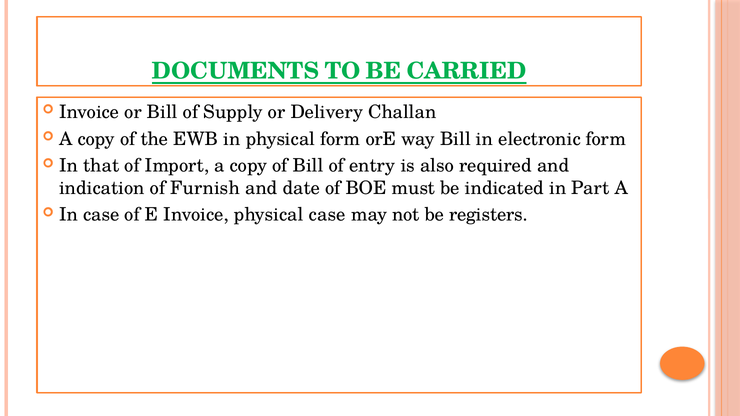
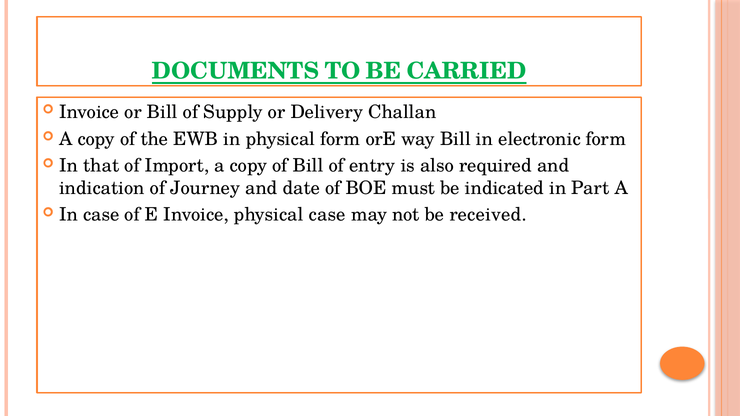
Furnish: Furnish -> Journey (205, 188)
registers: registers -> received (488, 215)
